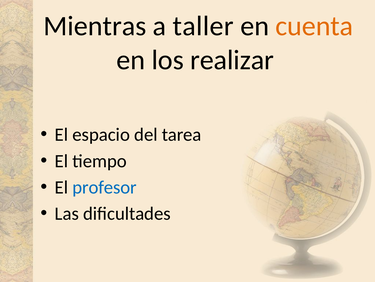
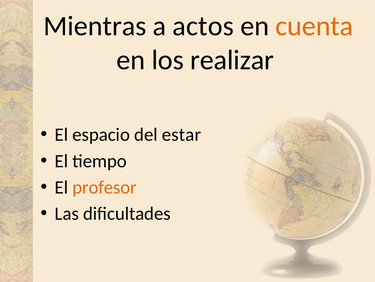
taller: taller -> actos (203, 26)
tarea: tarea -> estar (181, 134)
profesor colour: blue -> orange (105, 187)
